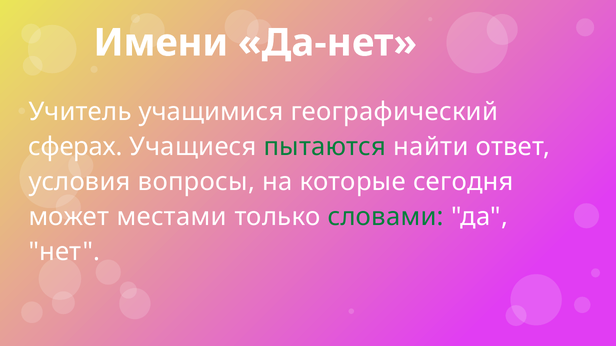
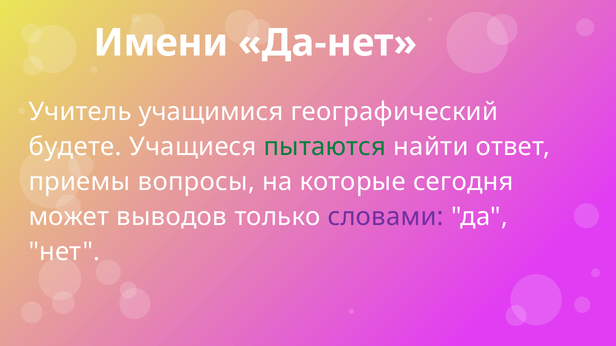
сферах: сферах -> будете (75, 147)
условия: условия -> приемы (79, 182)
местами: местами -> выводов (172, 217)
словами colour: green -> purple (386, 217)
